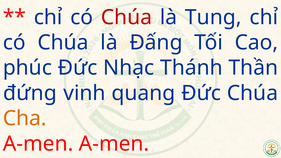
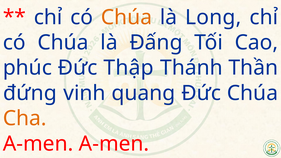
Chúa colour: red -> orange (126, 17)
Tung: Tung -> Long (213, 17)
Nhạc: Nhạc -> Thập (129, 68)
